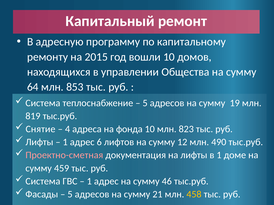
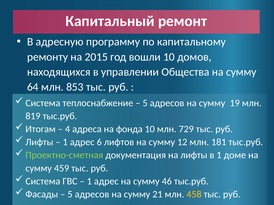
Снятие: Снятие -> Итогам (41, 129)
823: 823 -> 729 (186, 129)
490: 490 -> 181 (219, 142)
Проектно-сметная colour: pink -> light green (64, 156)
